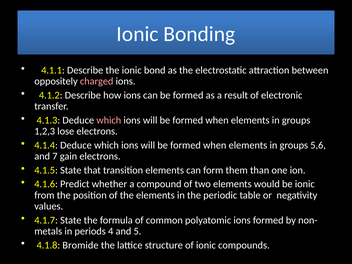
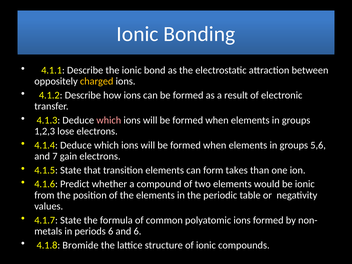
charged colour: pink -> yellow (97, 81)
them: them -> takes (237, 170)
periods 4: 4 -> 6 (111, 231)
and 5: 5 -> 6 (138, 231)
